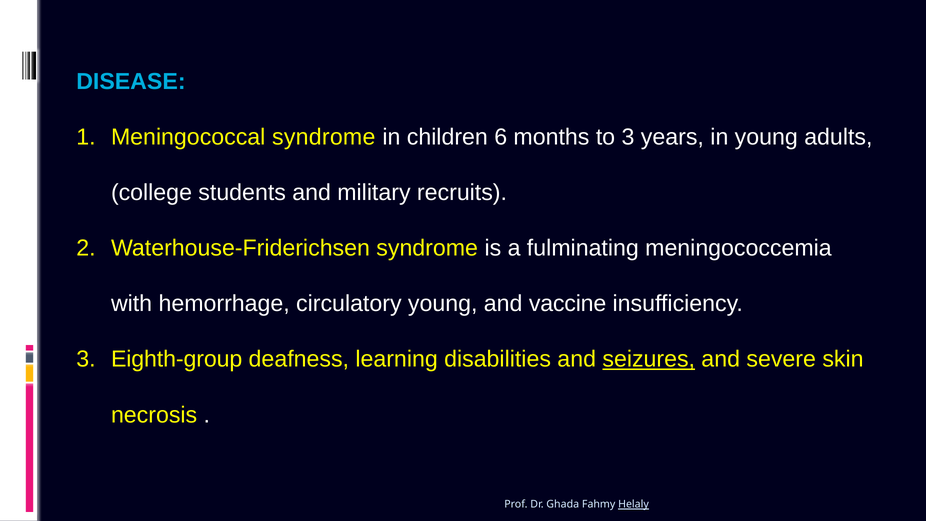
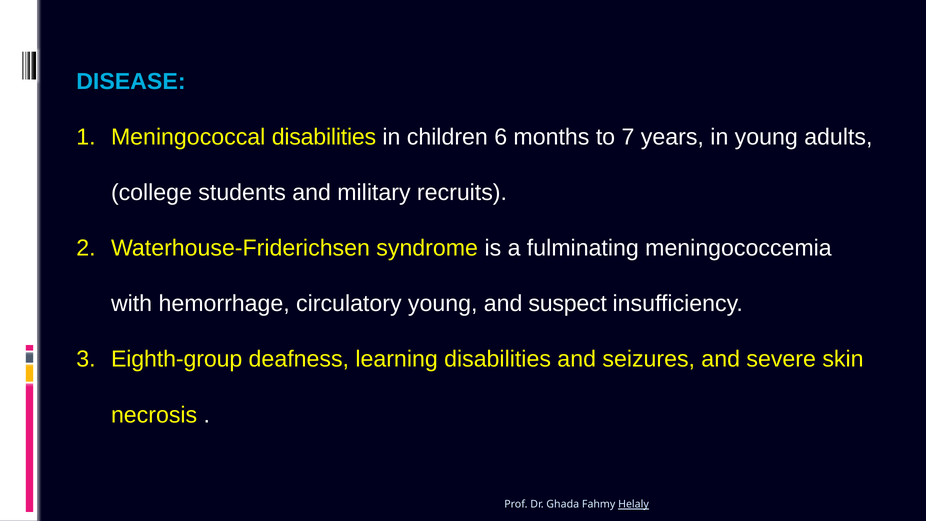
Meningococcal syndrome: syndrome -> disabilities (324, 137)
to 3: 3 -> 7 (628, 137)
vaccine: vaccine -> suspect (568, 304)
seizures underline: present -> none (649, 359)
